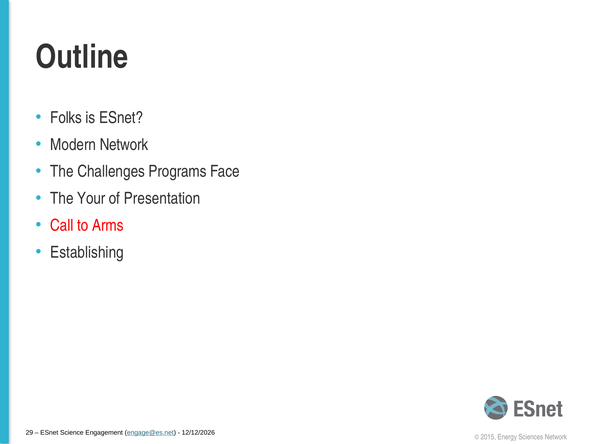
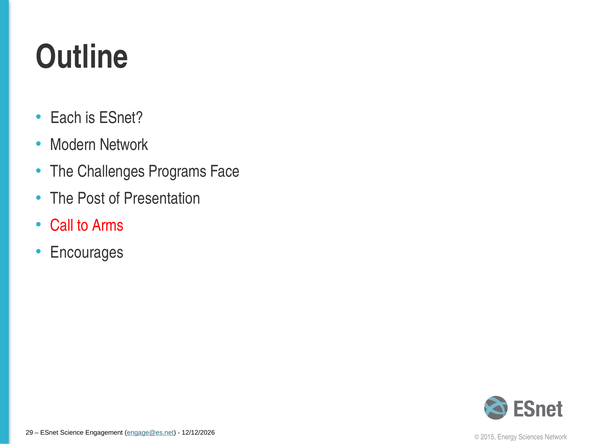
Folks: Folks -> Each (66, 118)
Your: Your -> Post (91, 199)
Establishing: Establishing -> Encourages (87, 252)
